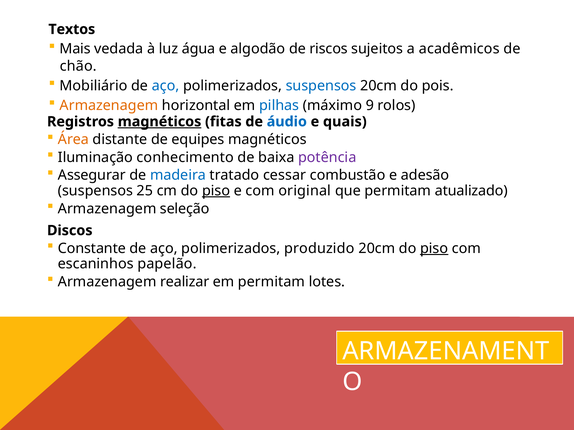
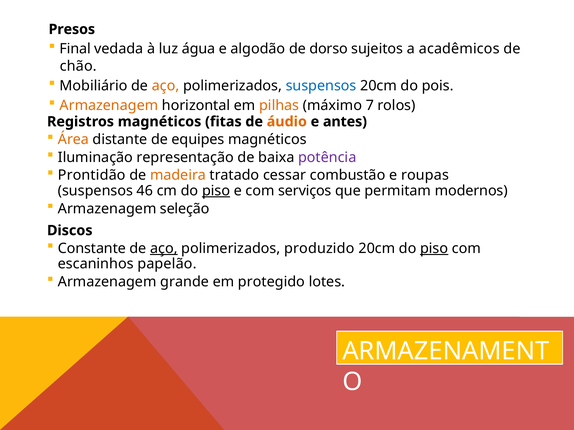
Textos: Textos -> Presos (72, 29)
Mais: Mais -> Final (75, 49)
riscos: riscos -> dorso (329, 49)
aço colour: blue -> orange (166, 86)
pilhas colour: blue -> orange (279, 105)
9: 9 -> 7 (370, 105)
magnéticos underline: present -> none (160, 122)
áudio colour: blue -> orange (287, 122)
quais: quais -> antes (345, 122)
conhecimento: conhecimento -> representação (185, 158)
Assegurar: Assegurar -> Prontidão (92, 175)
madeira colour: blue -> orange (178, 175)
adesão: adesão -> roupas (425, 175)
25: 25 -> 46 (145, 191)
original: original -> serviços (305, 191)
atualizado: atualizado -> modernos (471, 191)
aço underline: none -> present (164, 249)
realizar: realizar -> grande (185, 282)
em permitam: permitam -> protegido (271, 282)
